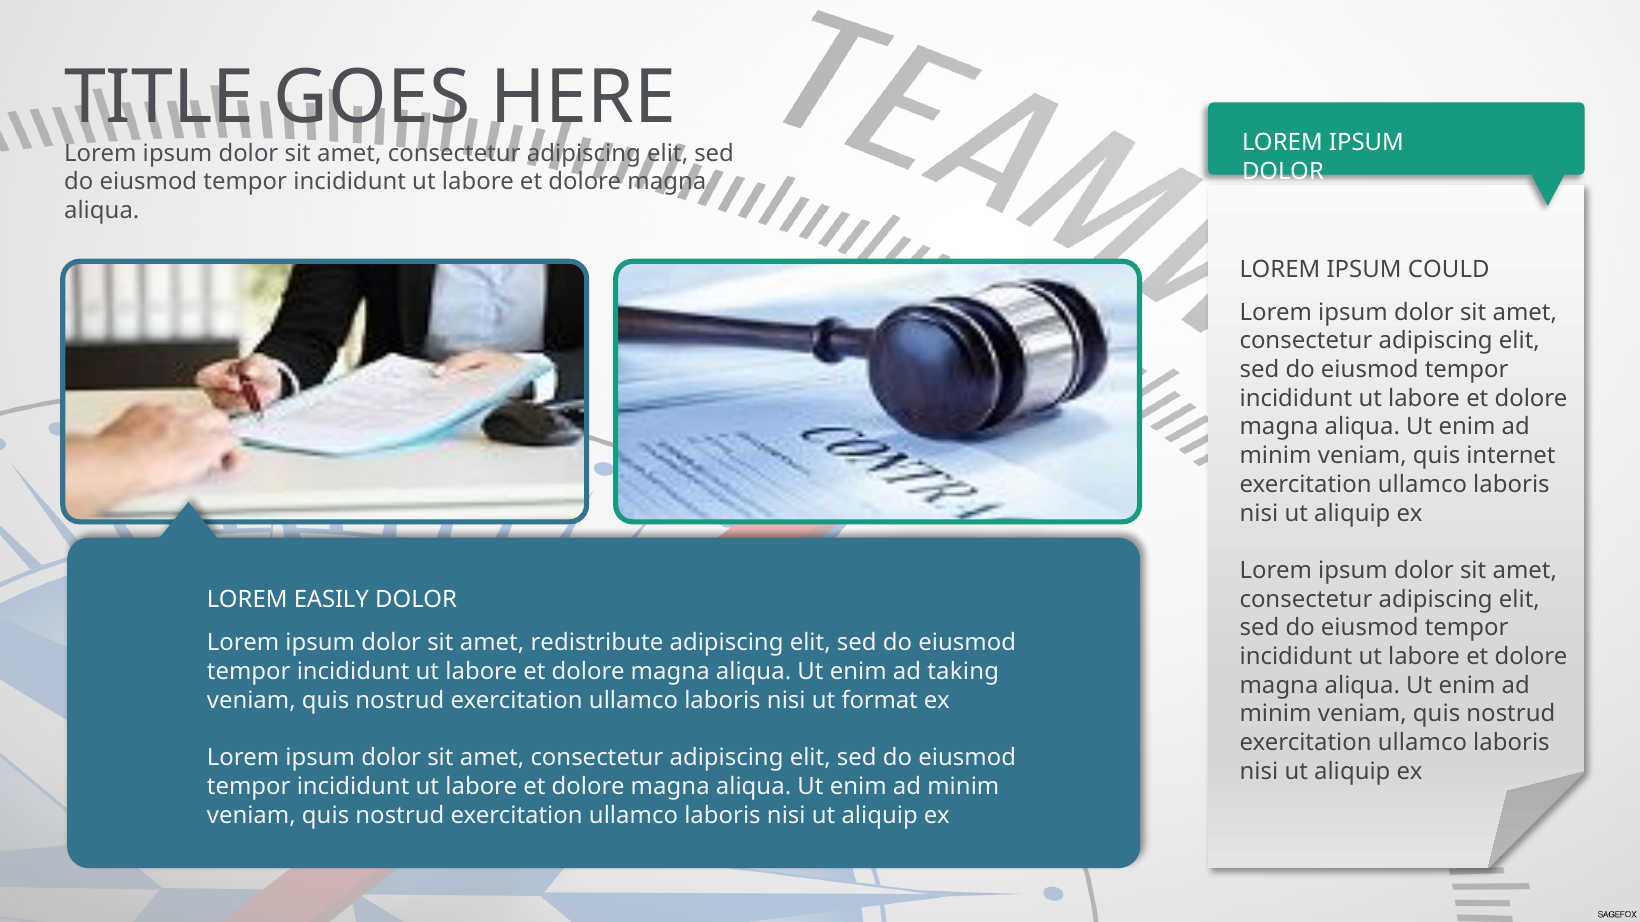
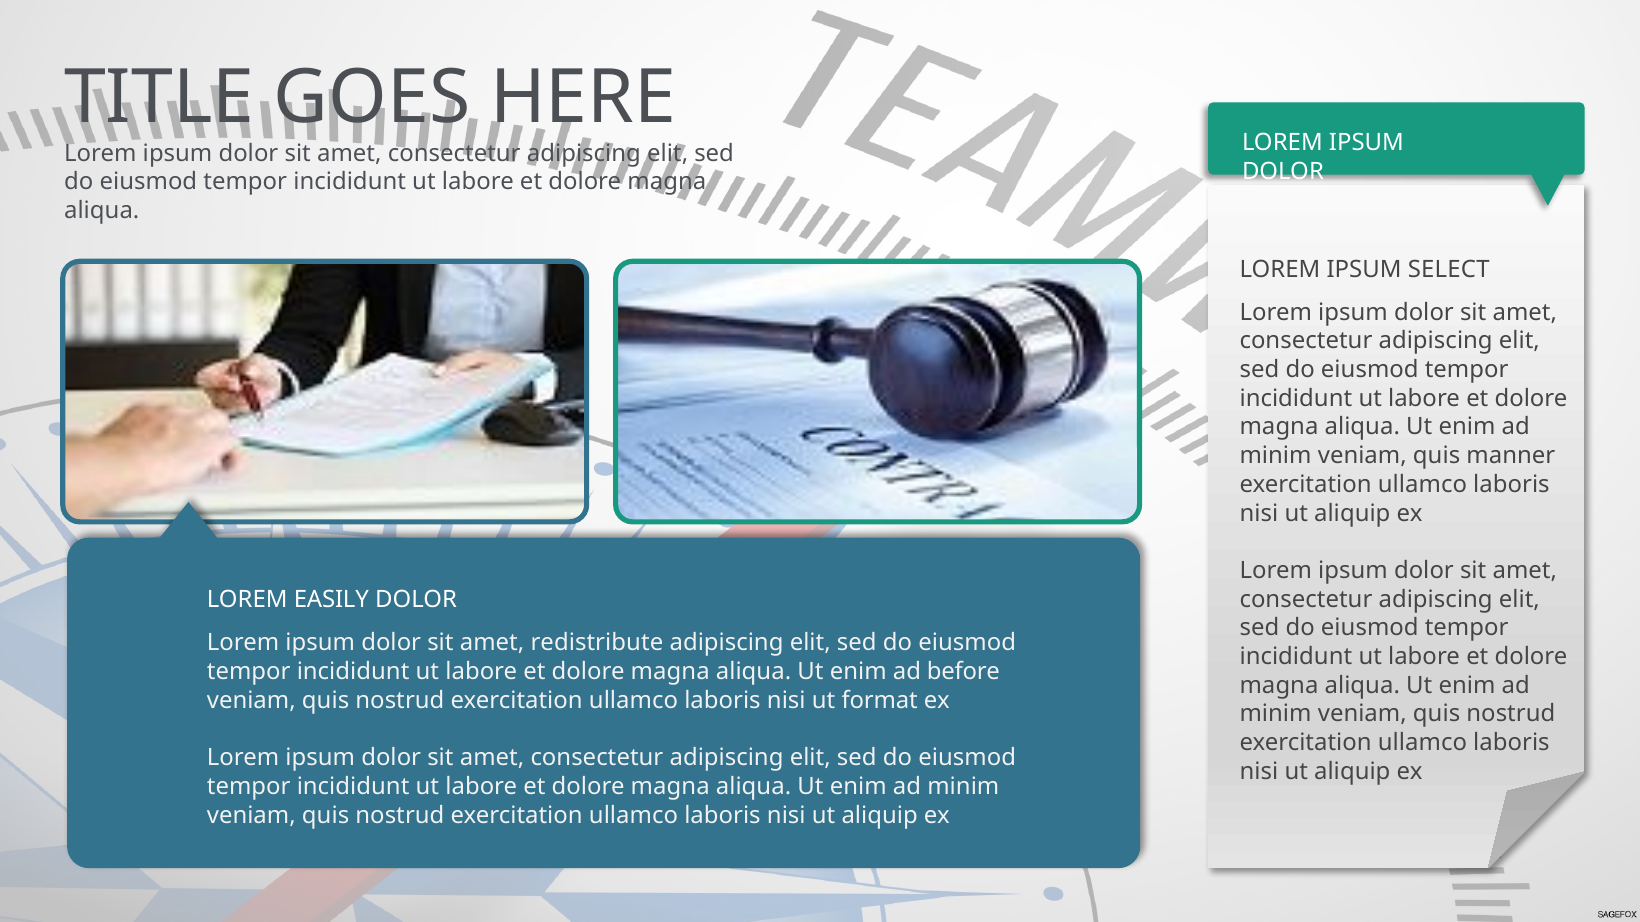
COULD: COULD -> SELECT (1449, 269)
internet: internet -> manner (1511, 456)
taking: taking -> before (963, 672)
